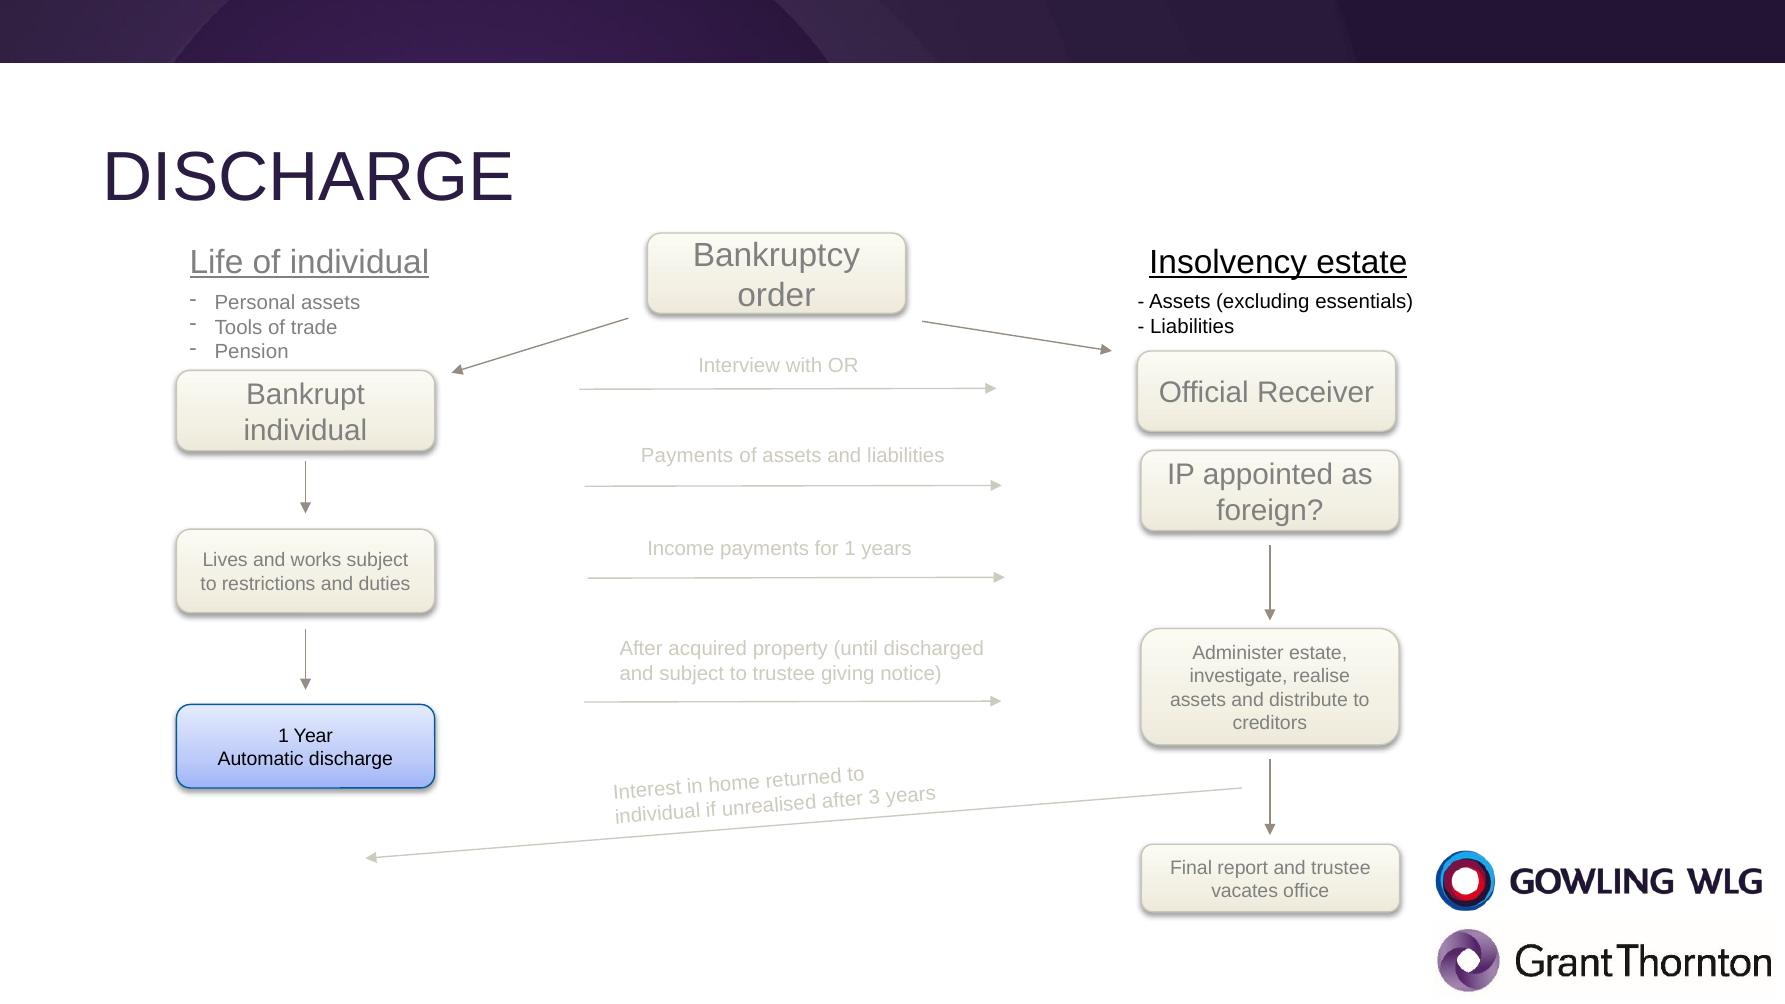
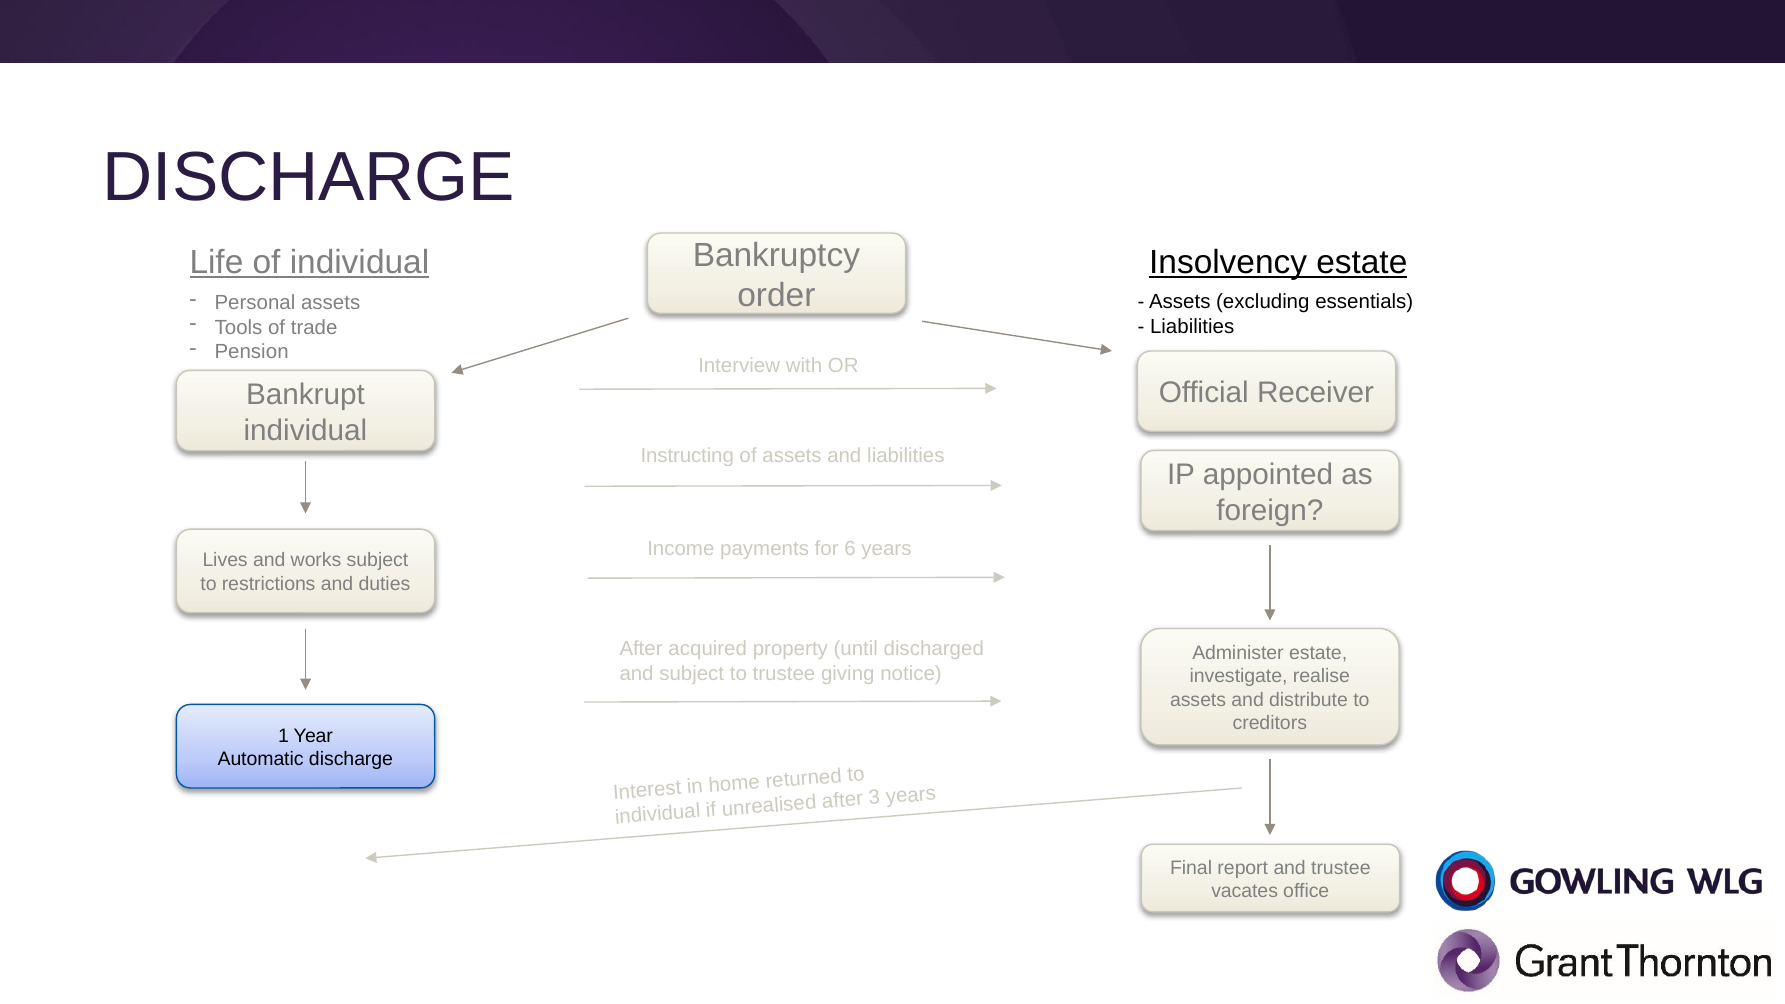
Payments: Payments -> Instructing (687, 456)
for 1: 1 -> 6 (850, 549)
